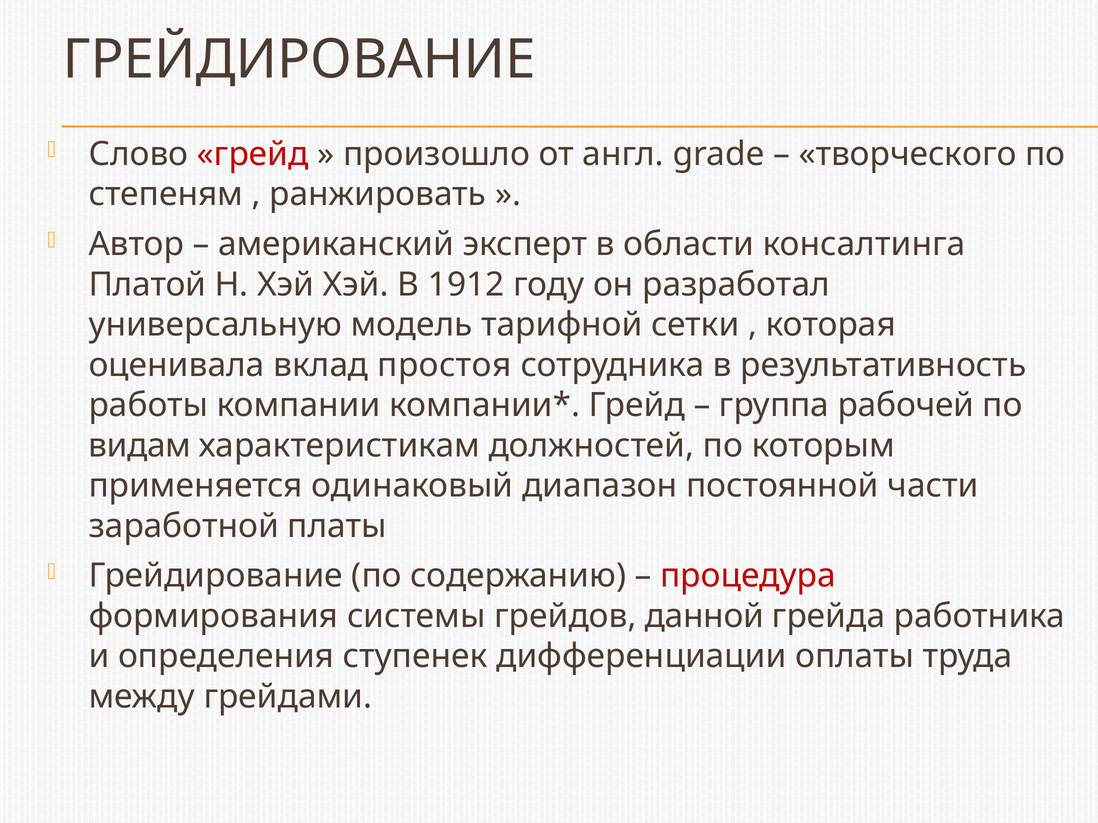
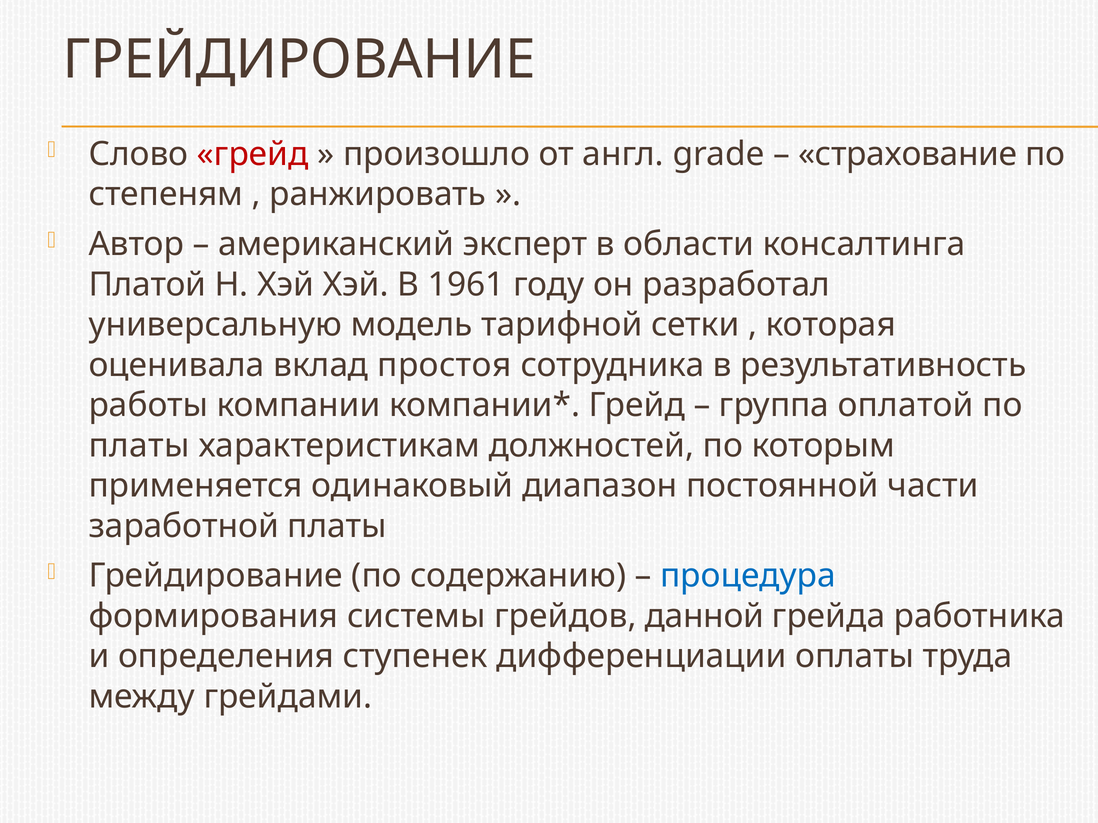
творческого: творческого -> страхование (908, 154)
1912: 1912 -> 1961 (466, 285)
рабочей: рабочей -> оплатой (906, 406)
видам: видам -> платы (139, 446)
процедура colour: red -> blue (748, 576)
